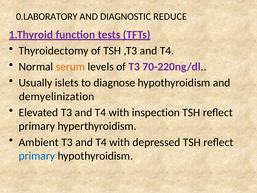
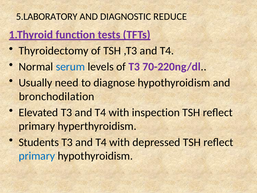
0.LABORATORY: 0.LABORATORY -> 5.LABORATORY (47, 16)
serum colour: orange -> blue (70, 67)
islets: islets -> need (67, 83)
demyelinization: demyelinization -> bronchodilation (57, 96)
Ambient: Ambient -> Students (39, 142)
